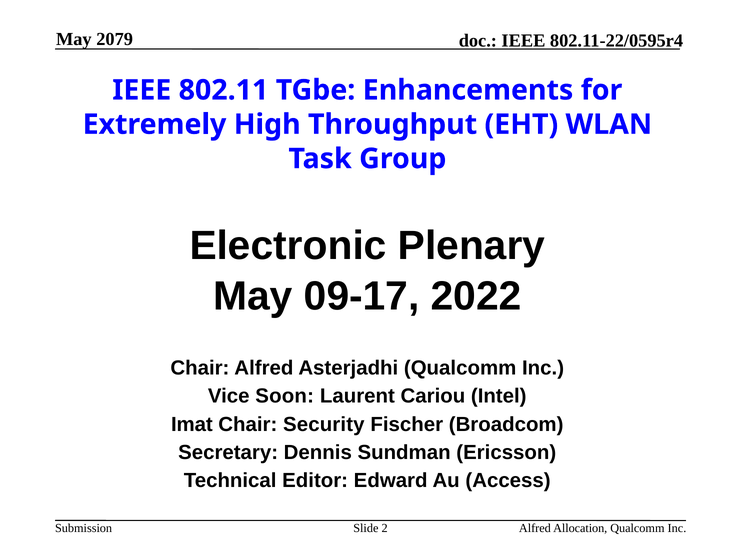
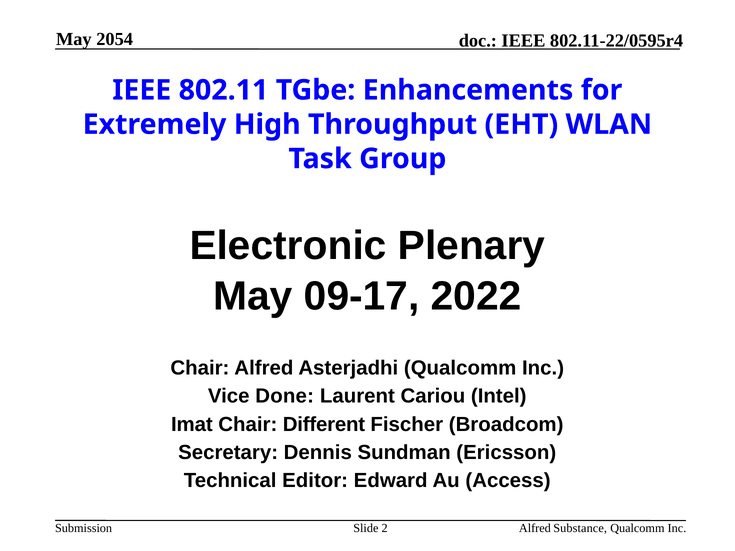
2079: 2079 -> 2054 (115, 39)
Soon: Soon -> Done (285, 396)
Security: Security -> Different (324, 425)
Allocation: Allocation -> Substance (580, 529)
